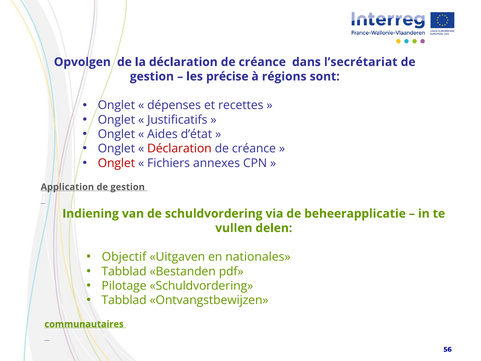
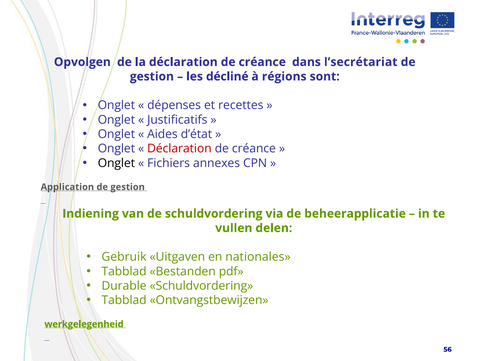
précise: précise -> décliné (227, 76)
Onglet colour: red -> black (116, 163)
Objectif: Objectif -> Gebruik (124, 257)
Pilotage: Pilotage -> Durable (124, 286)
communautaires: communautaires -> werkgelegenheid (84, 324)
